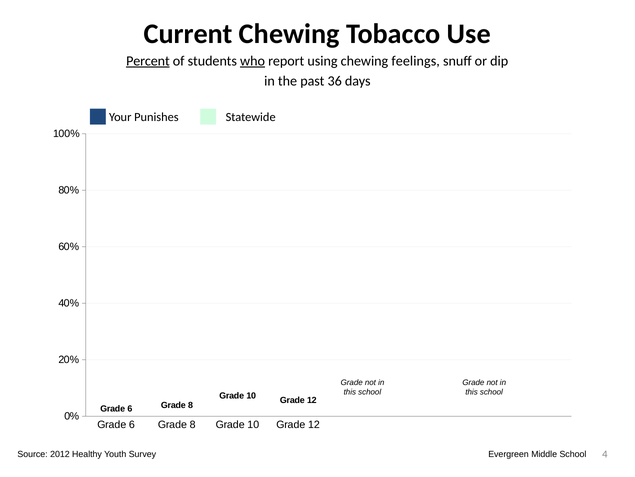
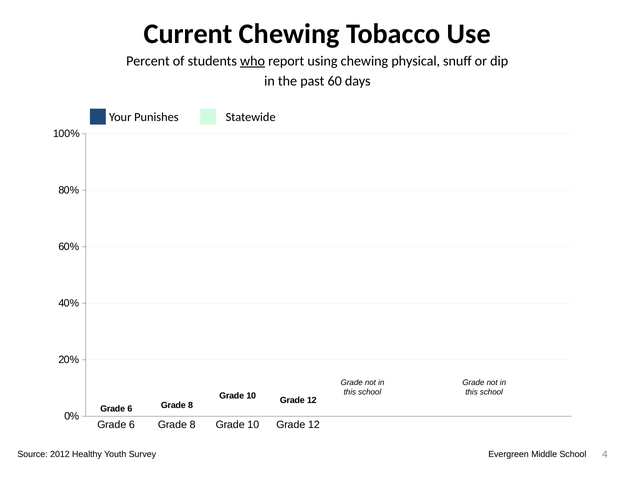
Percent underline: present -> none (148, 61)
feelings: feelings -> physical (416, 61)
36: 36 -> 60 (335, 81)
